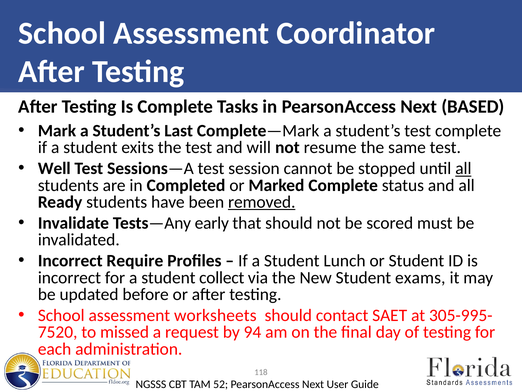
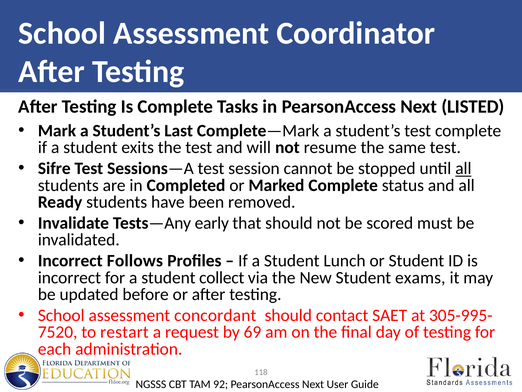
BASED: BASED -> LISTED (473, 107)
Well: Well -> Sifre (54, 168)
removed underline: present -> none (262, 202)
Require: Require -> Follows (135, 261)
worksheets: worksheets -> concordant (215, 315)
missed: missed -> restart (124, 332)
94: 94 -> 69 (252, 332)
52: 52 -> 92 (221, 384)
